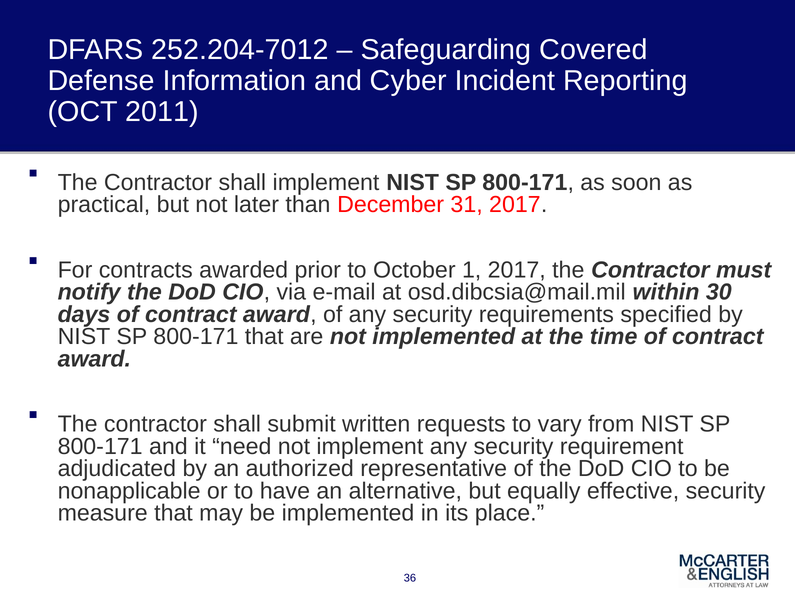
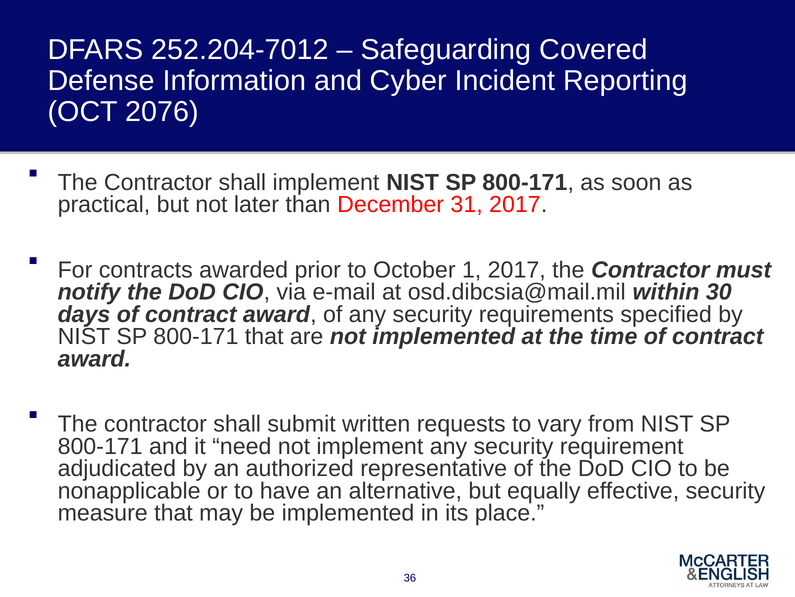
2011: 2011 -> 2076 (162, 112)
